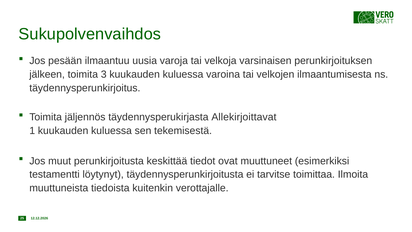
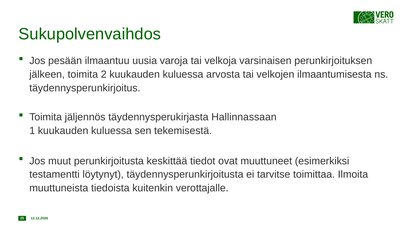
3: 3 -> 2 (104, 74)
varoina: varoina -> arvosta (223, 74)
Allekirjoittavat: Allekirjoittavat -> Hallinnassaan (244, 117)
